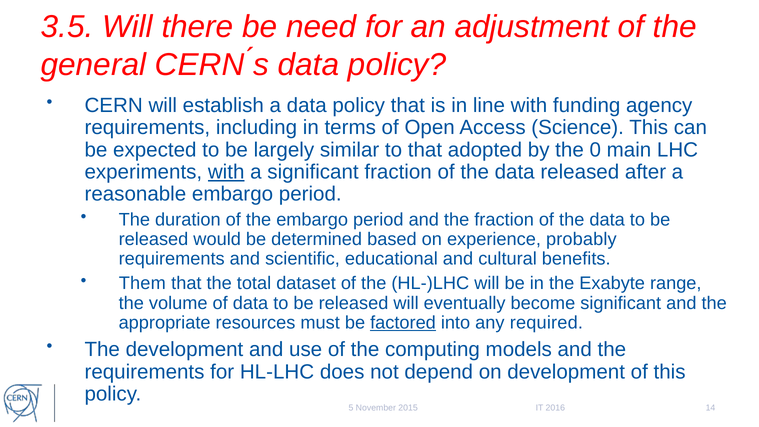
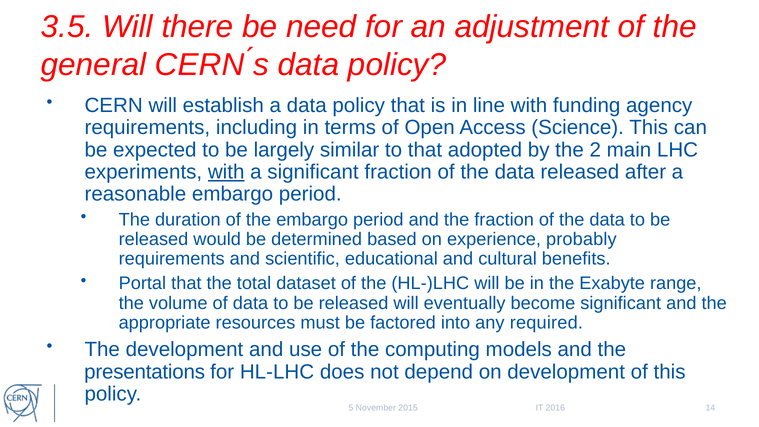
0: 0 -> 2 (595, 150)
Them: Them -> Portal (142, 283)
factored underline: present -> none (403, 323)
requirements: requirements -> presentations (145, 372)
